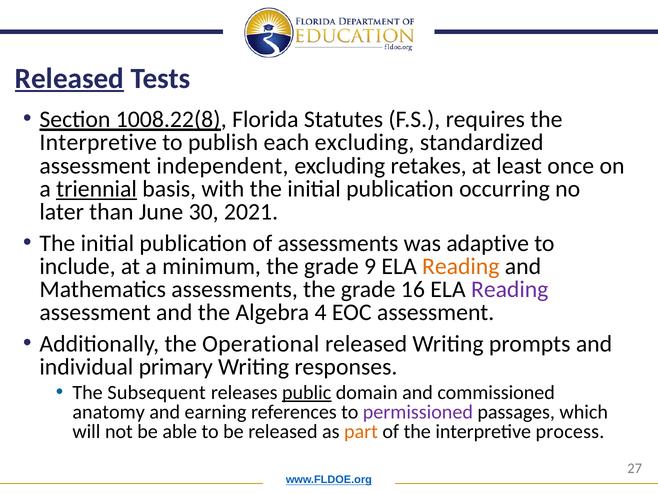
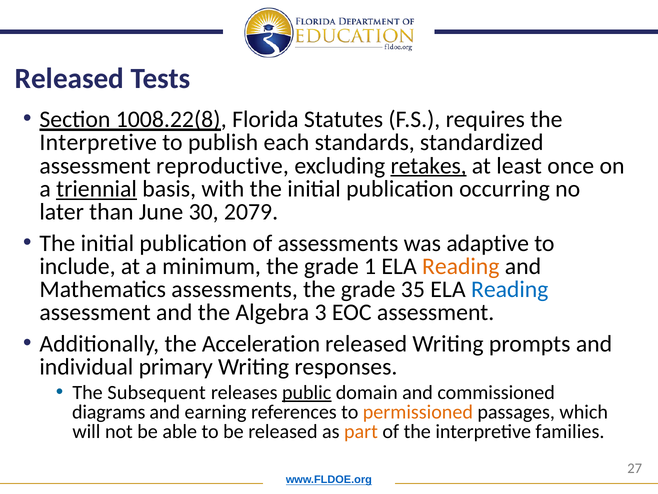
Released underline: present -> none (69, 78)
each excluding: excluding -> standards (365, 142)
independent: independent -> reproductive (222, 166)
retakes underline: none -> present (429, 166)
2021: 2021 -> 2079 (251, 212)
9: 9 -> 1 (370, 266)
16: 16 -> 35 (413, 289)
Reading colour: purple -> blue (510, 289)
4: 4 -> 3 (321, 312)
Operational: Operational -> Acceleration (261, 344)
anatomy: anatomy -> diagrams (109, 412)
permissioned colour: purple -> orange (418, 412)
process: process -> families (570, 431)
